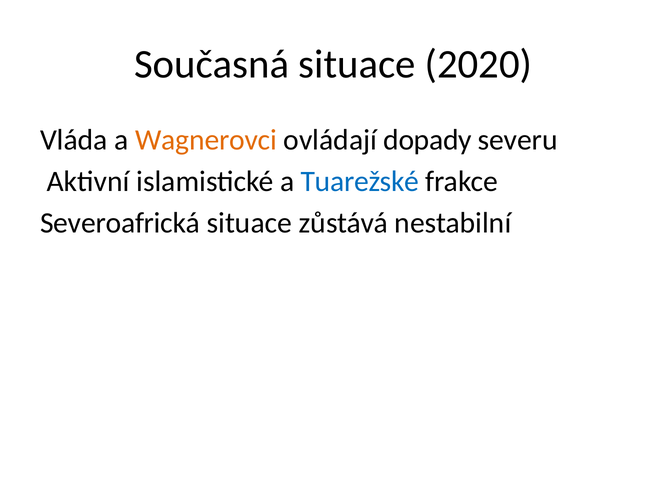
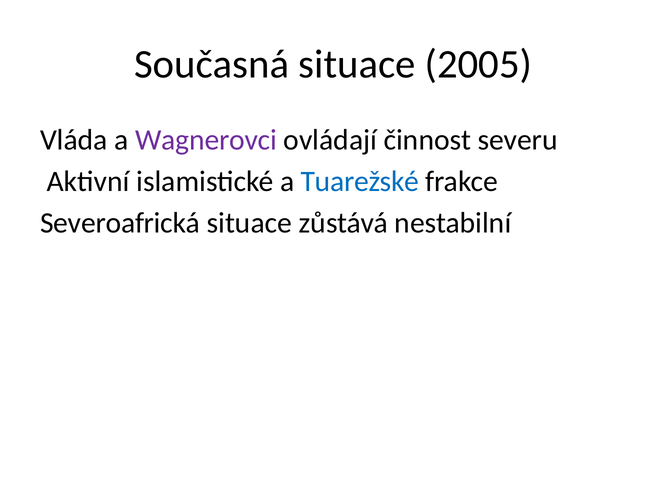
2020: 2020 -> 2005 (478, 65)
Wagnerovci colour: orange -> purple (206, 140)
dopady: dopady -> činnost (427, 140)
